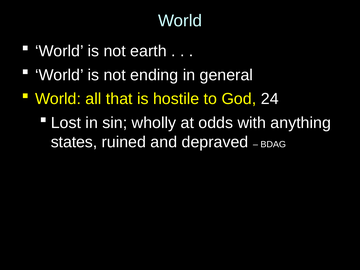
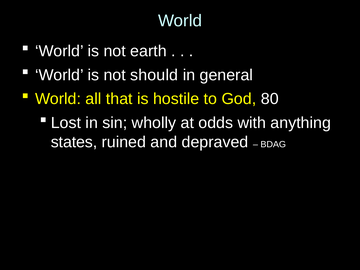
ending: ending -> should (154, 75)
24: 24 -> 80 (270, 99)
